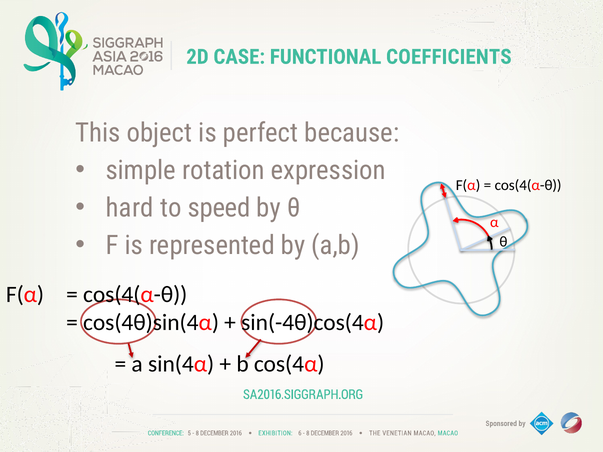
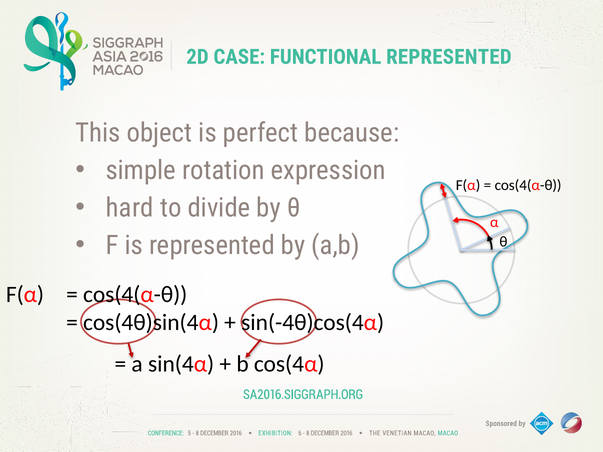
FUNCTIONAL COEFFICIENTS: COEFFICIENTS -> REPRESENTED (449, 57)
speed: speed -> divide (219, 208)
